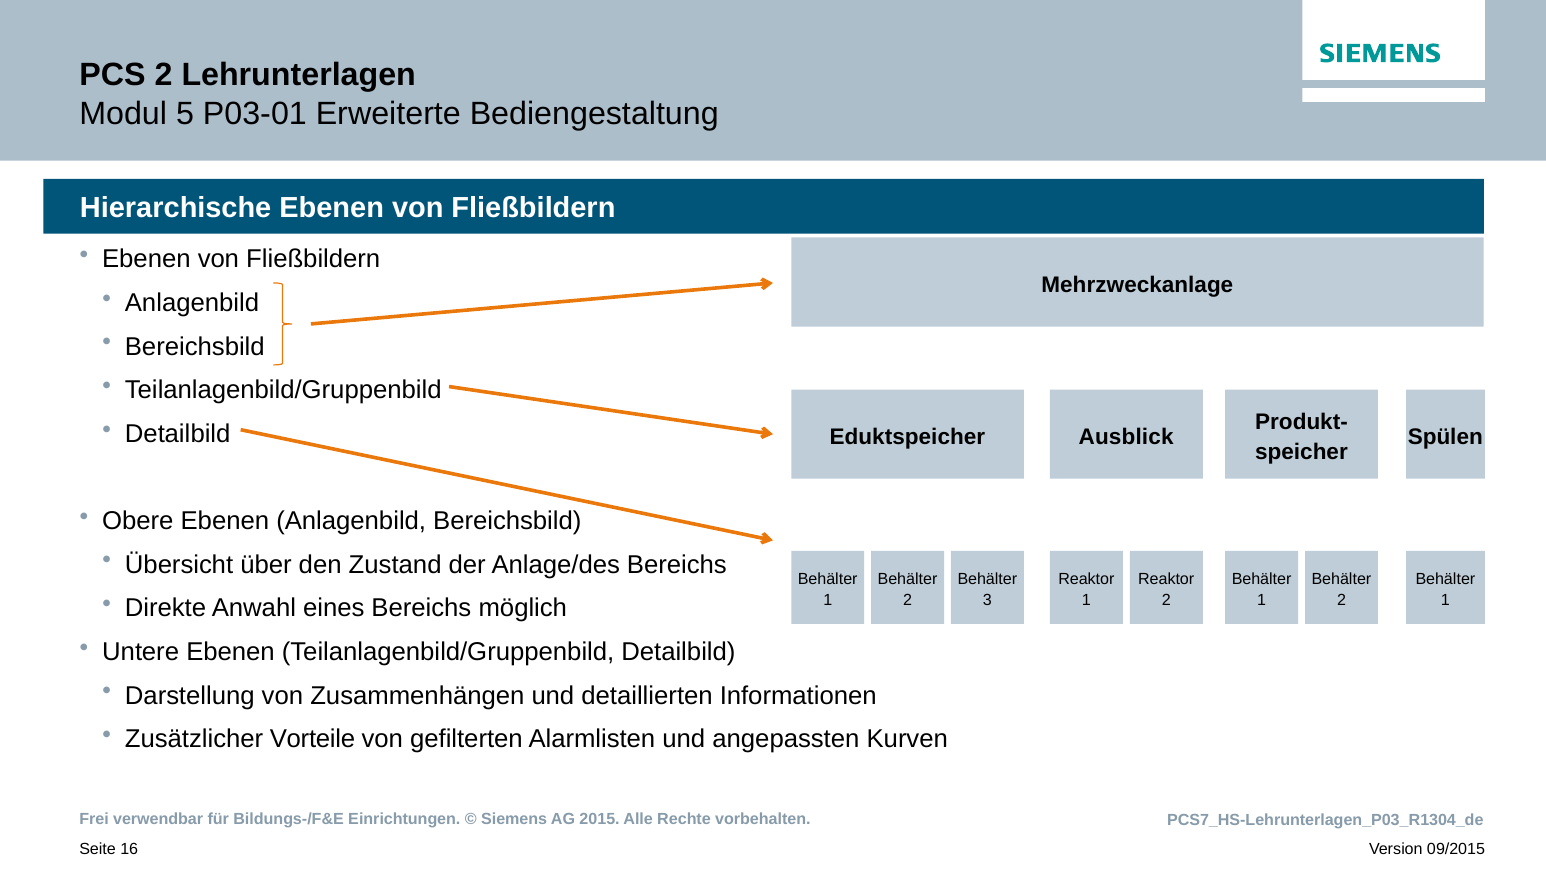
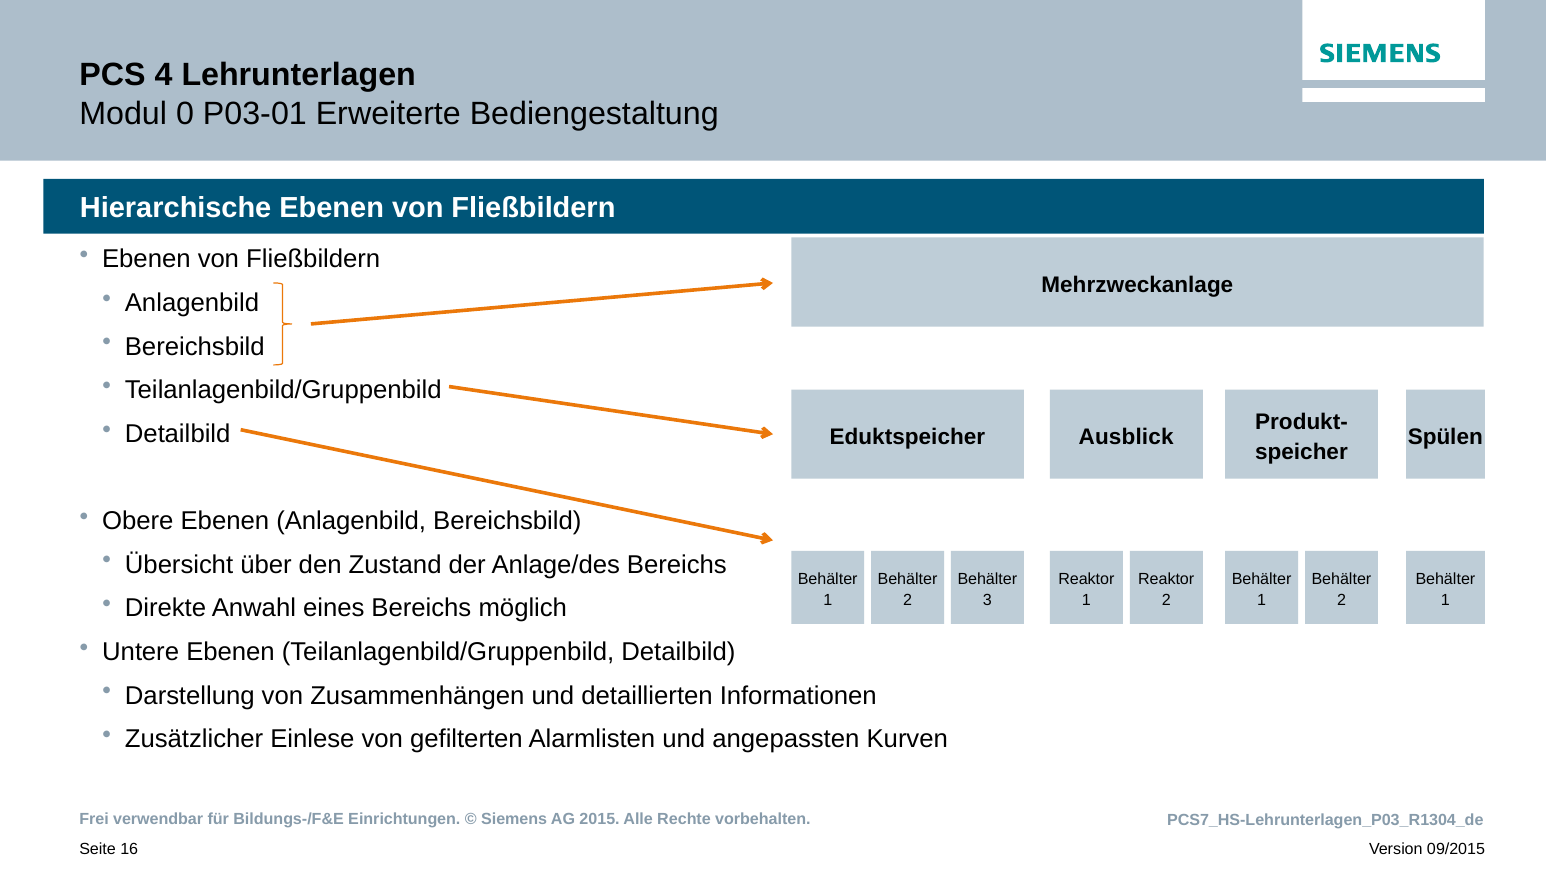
PCS 2: 2 -> 4 (163, 75)
5: 5 -> 0 (185, 114)
Vorteile: Vorteile -> Einlese (312, 739)
